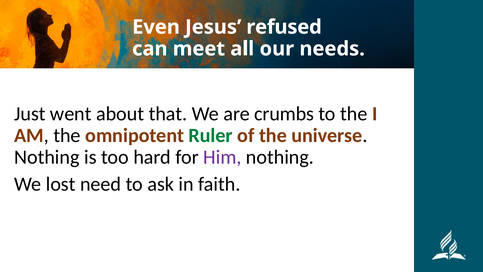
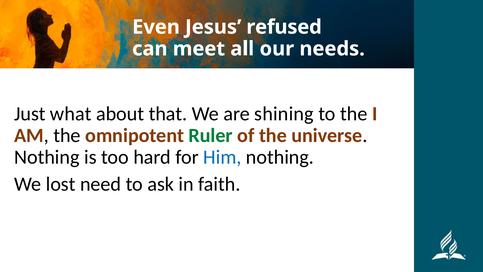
went: went -> what (71, 114)
crumbs: crumbs -> shining (284, 114)
Him colour: purple -> blue (222, 157)
